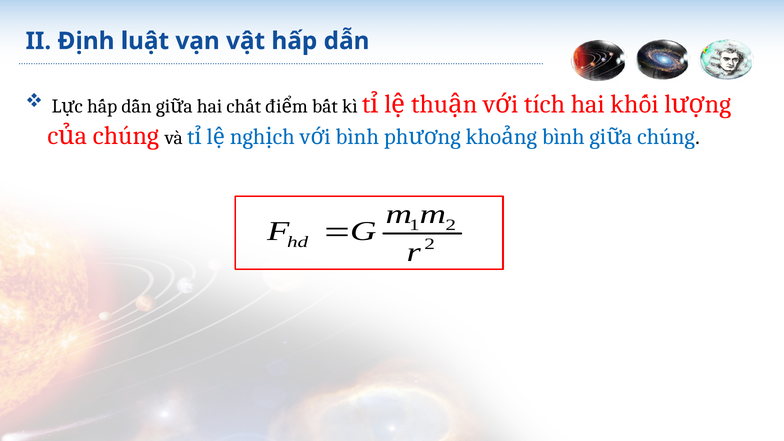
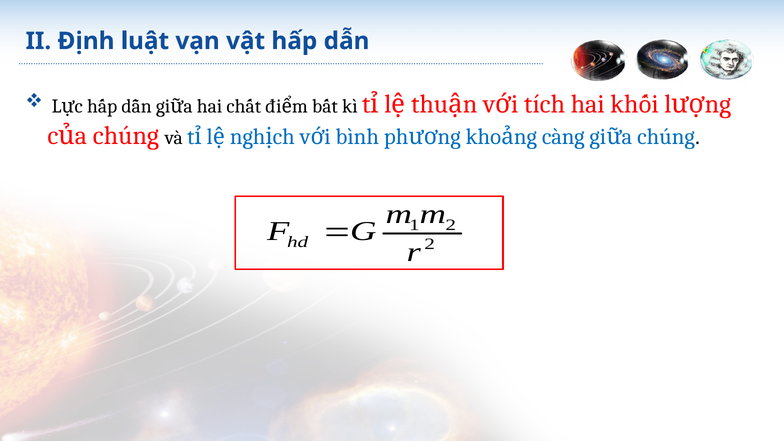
bình: bình -> càng (563, 137)
